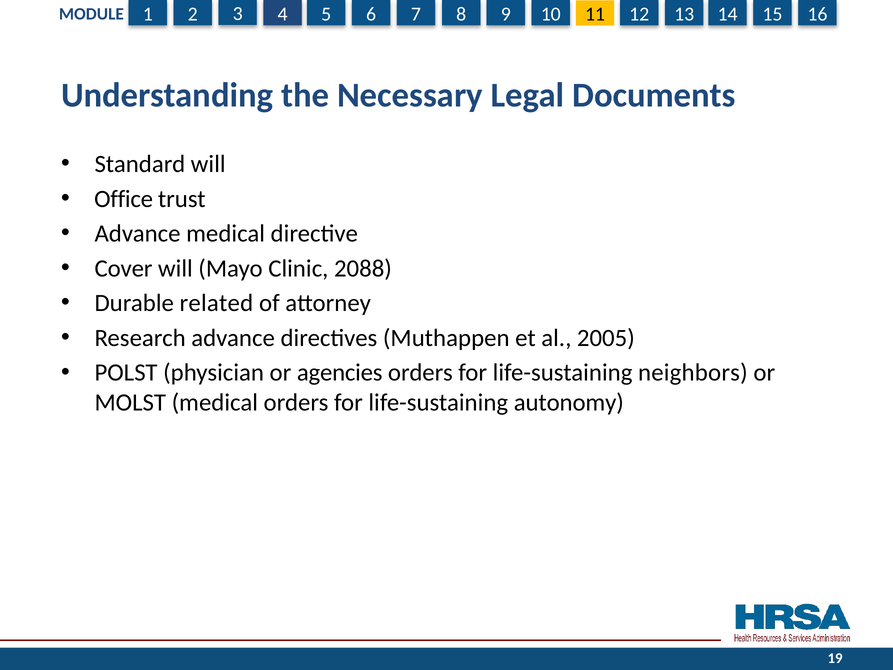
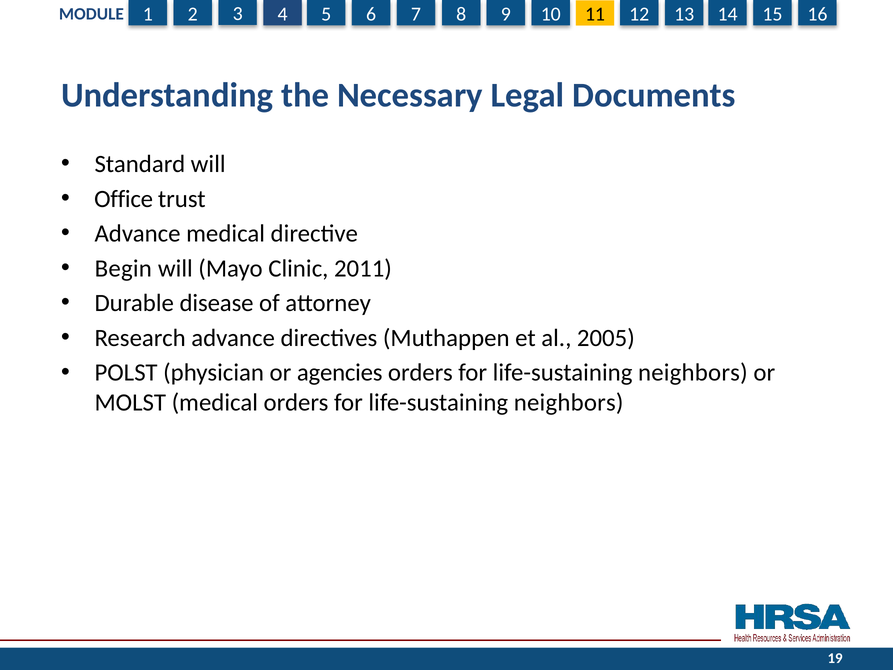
Cover: Cover -> Begin (123, 268)
2088: 2088 -> 2011 (363, 268)
related: related -> disease (217, 303)
autonomy: autonomy -> neighbors (569, 402)
